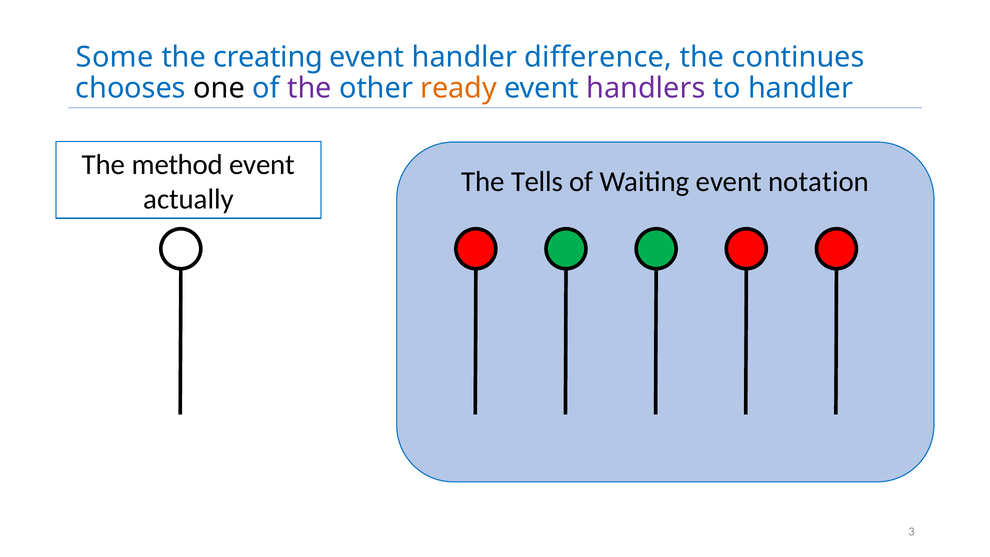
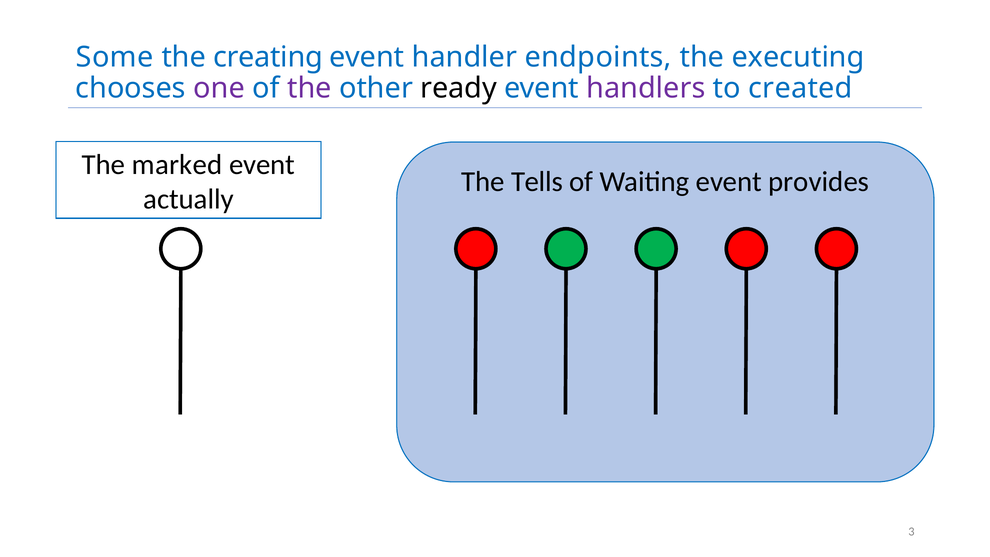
difference: difference -> endpoints (598, 57)
continues: continues -> executing (798, 57)
one colour: black -> purple (219, 88)
ready colour: orange -> black (459, 88)
to handler: handler -> created (800, 88)
method: method -> marked (177, 165)
notation: notation -> provides (819, 182)
